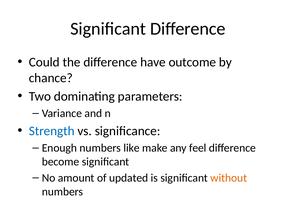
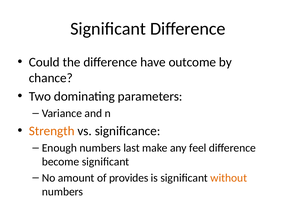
Strength colour: blue -> orange (52, 131)
like: like -> last (132, 148)
updated: updated -> provides (129, 178)
